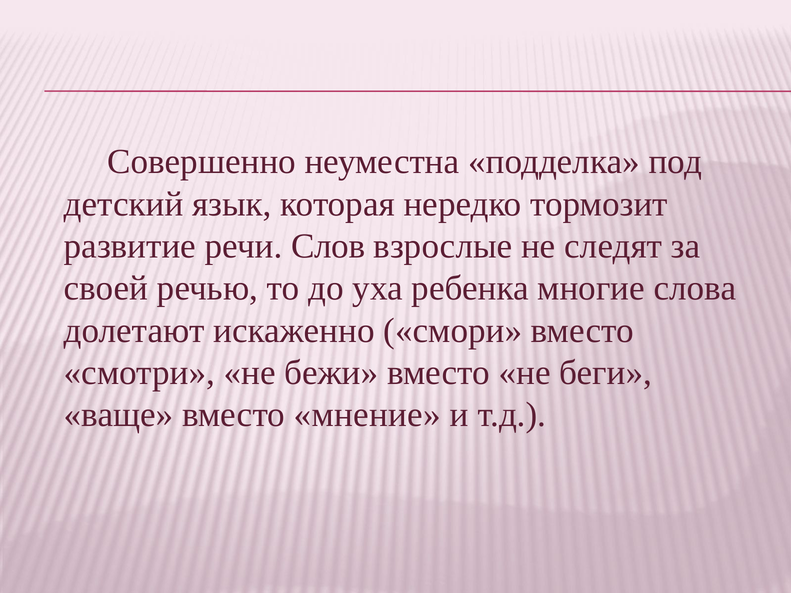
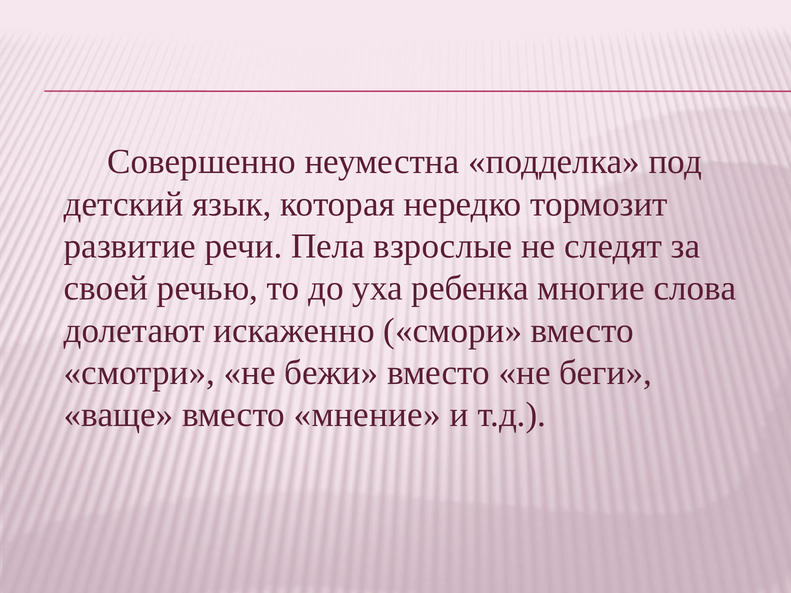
Слов: Слов -> Пела (328, 246)
